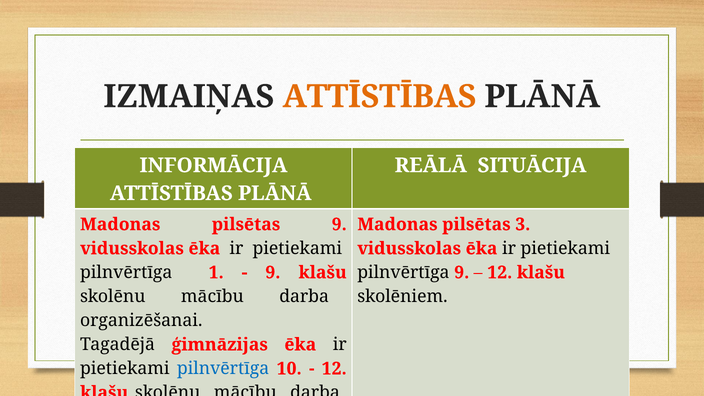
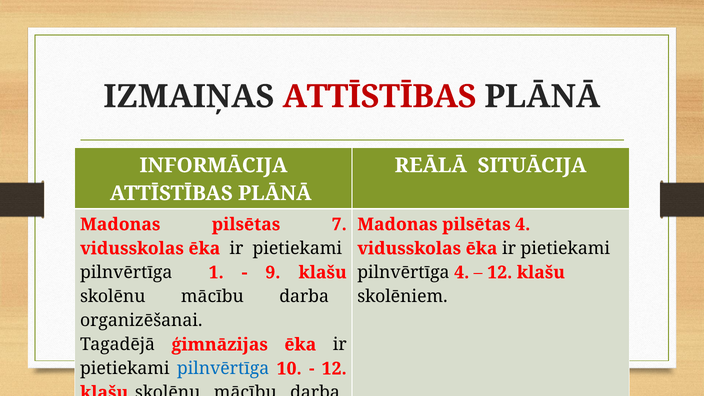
ATTĪSTĪBAS colour: orange -> red (379, 97)
pilsētas 9: 9 -> 7 (339, 224)
pilsētas 3: 3 -> 4 (523, 224)
pilnvērtīga 9: 9 -> 4 (462, 272)
